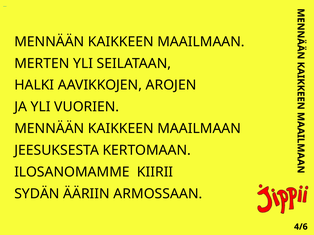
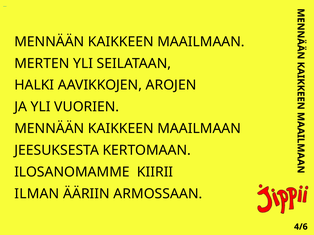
SYDÄN: SYDÄN -> ILMAN (37, 194)
